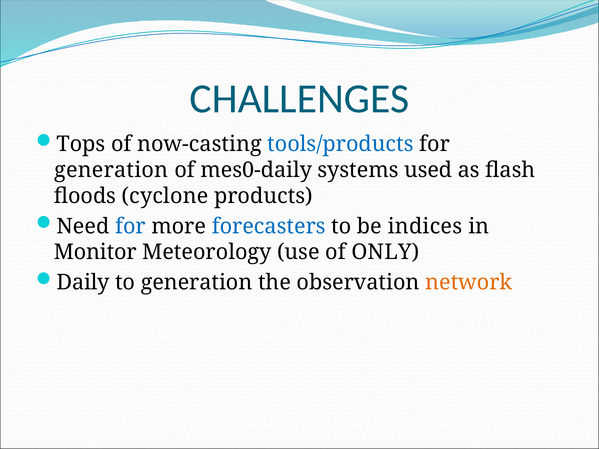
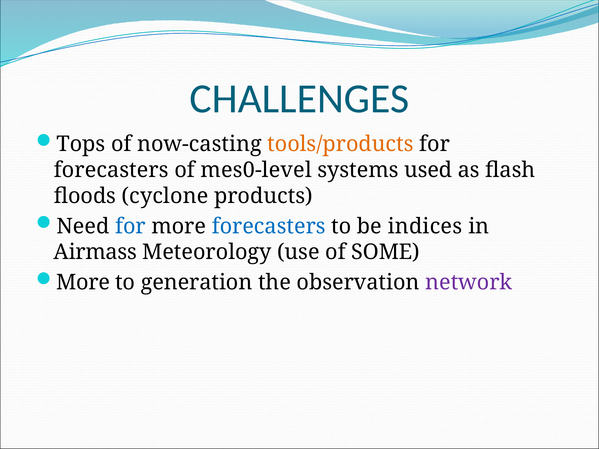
tools/products colour: blue -> orange (340, 144)
generation: generation -> forecasters (111, 170)
mes0-daily: mes0-daily -> mes0-level (256, 170)
Monitor: Monitor -> Airmass (95, 252)
ONLY: ONLY -> SOME (385, 252)
Daily: Daily -> More (83, 283)
network colour: orange -> purple (469, 283)
